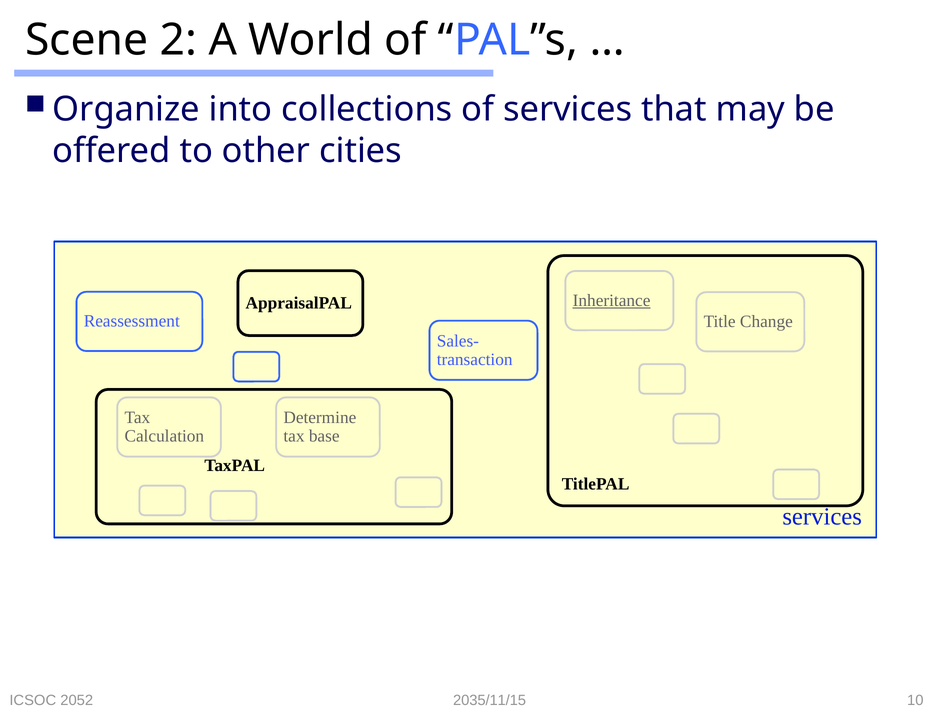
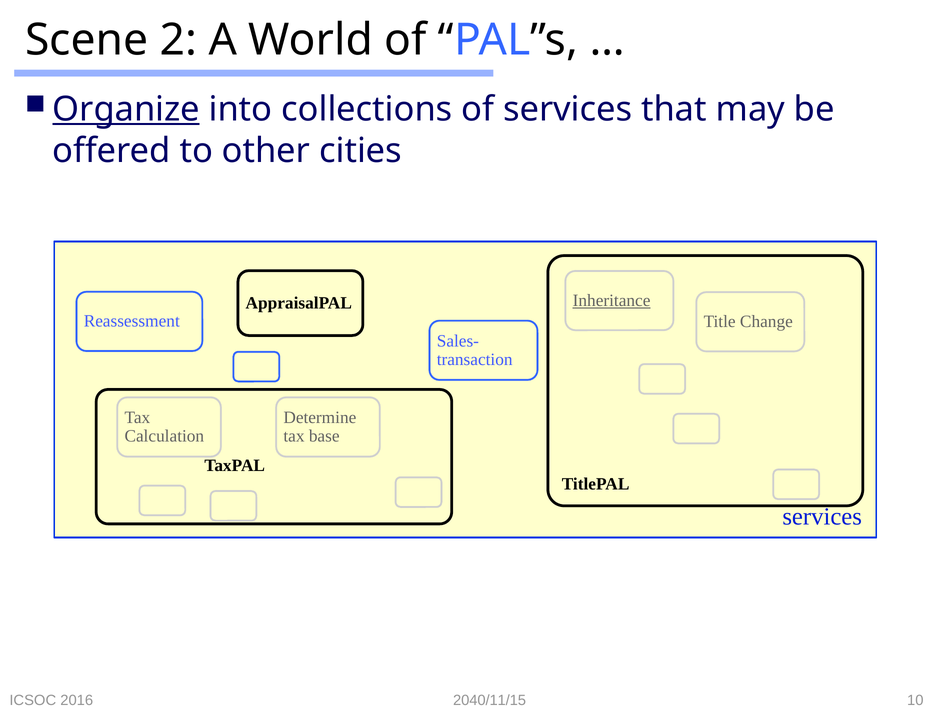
Organize underline: none -> present (126, 109)
2052: 2052 -> 2016 (77, 700)
2035/11/15: 2035/11/15 -> 2040/11/15 (490, 700)
